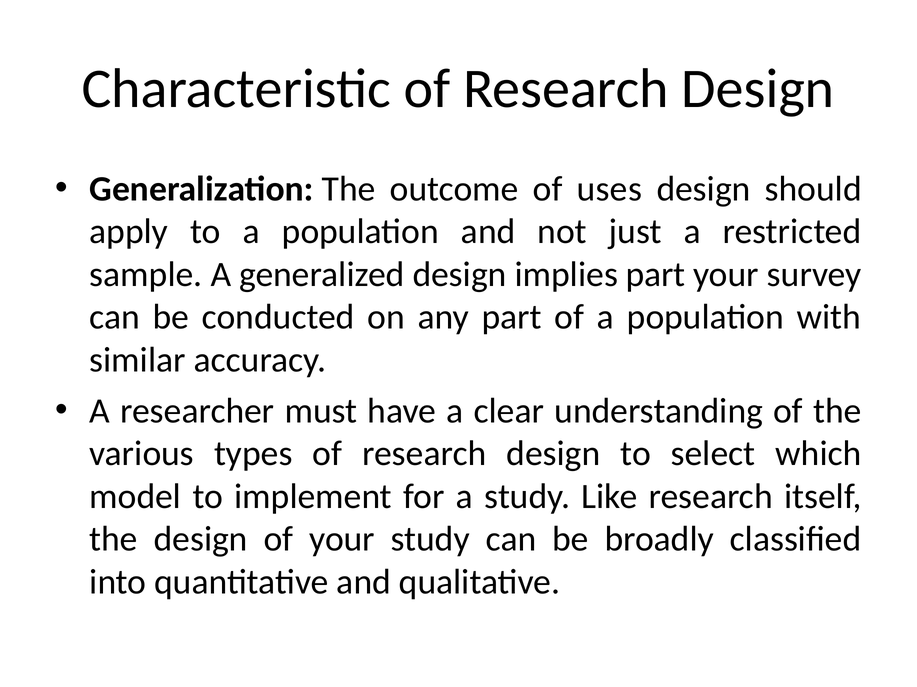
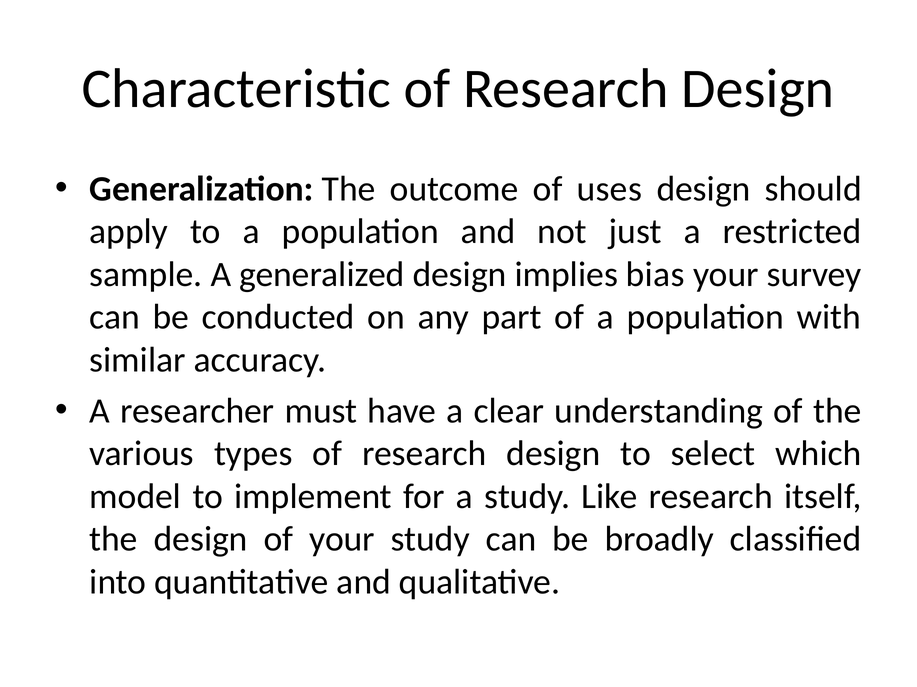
implies part: part -> bias (655, 275)
